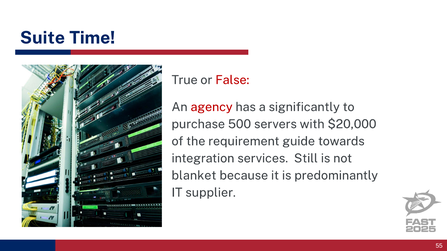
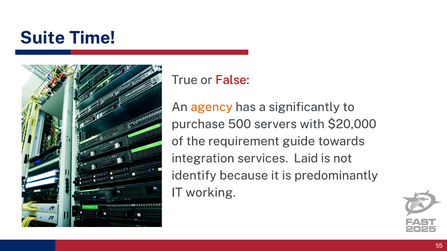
agency colour: red -> orange (212, 107)
Still: Still -> Laid (306, 159)
blanket: blanket -> identify (194, 176)
supplier: supplier -> working (211, 193)
